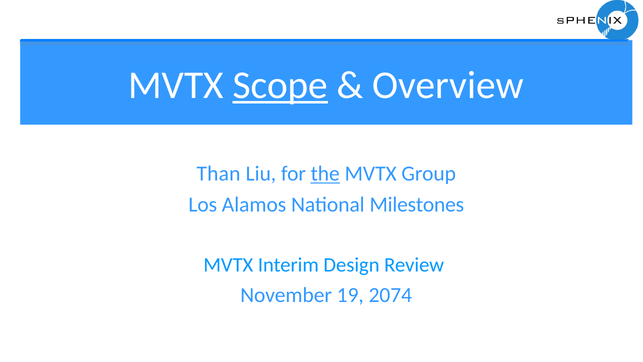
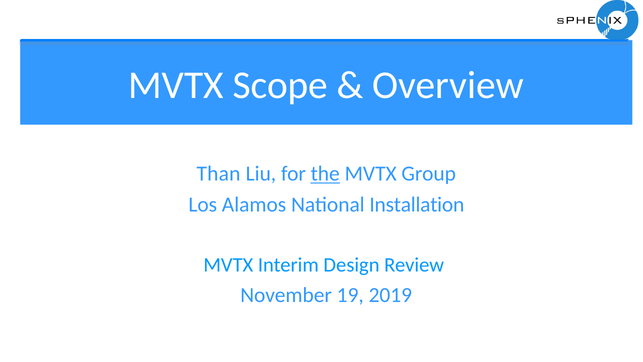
Scope underline: present -> none (280, 85)
Milestones: Milestones -> Installation (417, 204)
2074: 2074 -> 2019 (390, 295)
